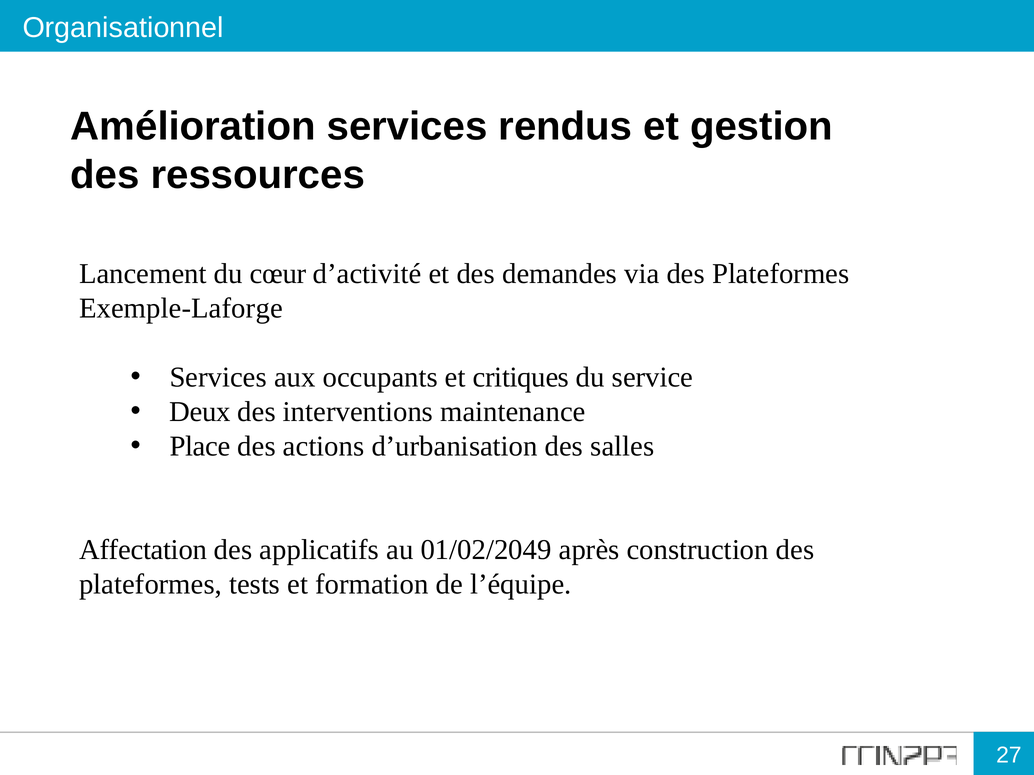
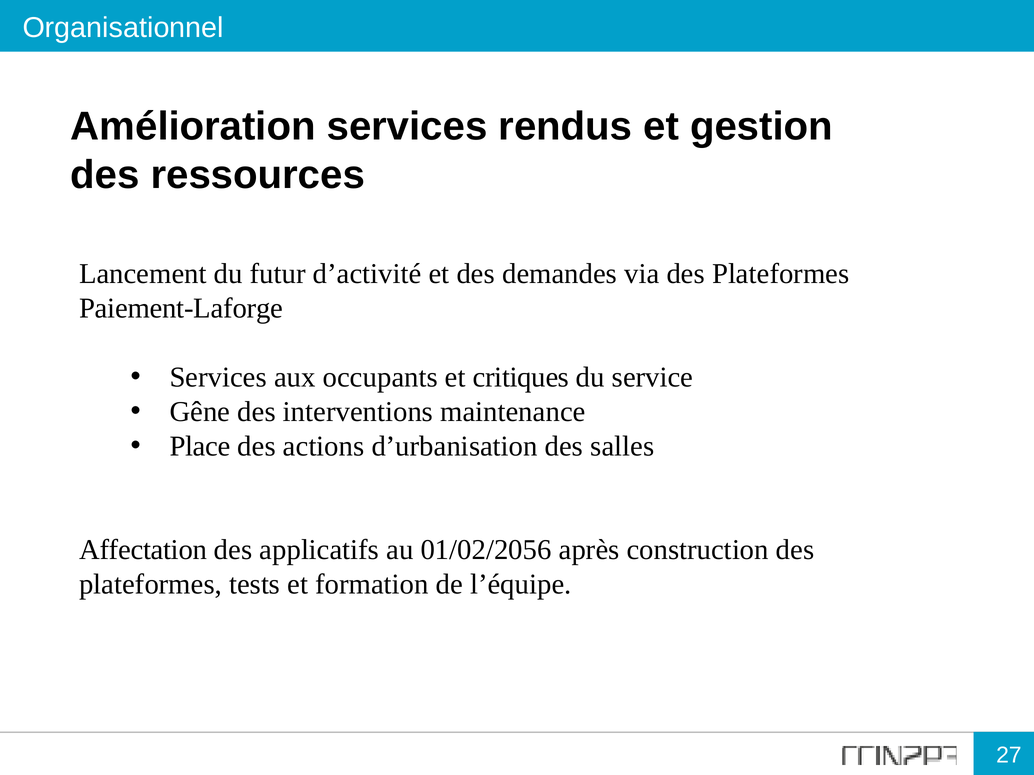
cœur: cœur -> futur (278, 274)
Exemple-Laforge: Exemple-Laforge -> Paiement-Laforge (181, 309)
Deux: Deux -> Gêne (200, 412)
01/02/2049: 01/02/2049 -> 01/02/2056 (486, 550)
